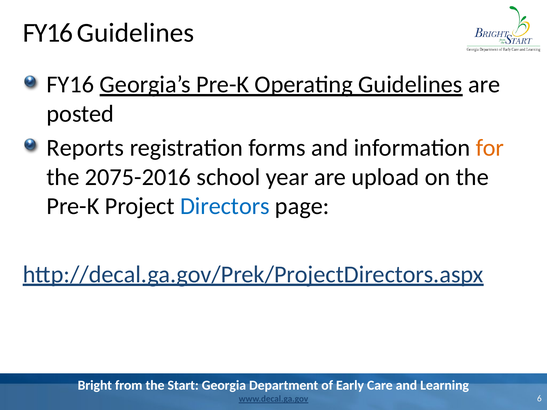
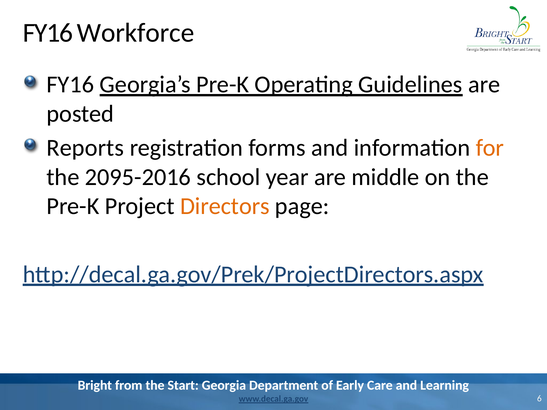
FY16 Guidelines: Guidelines -> Workforce (136, 33)
2075-2016: 2075-2016 -> 2095-2016 (138, 177)
upload: upload -> middle (385, 177)
Directors colour: blue -> orange (225, 206)
